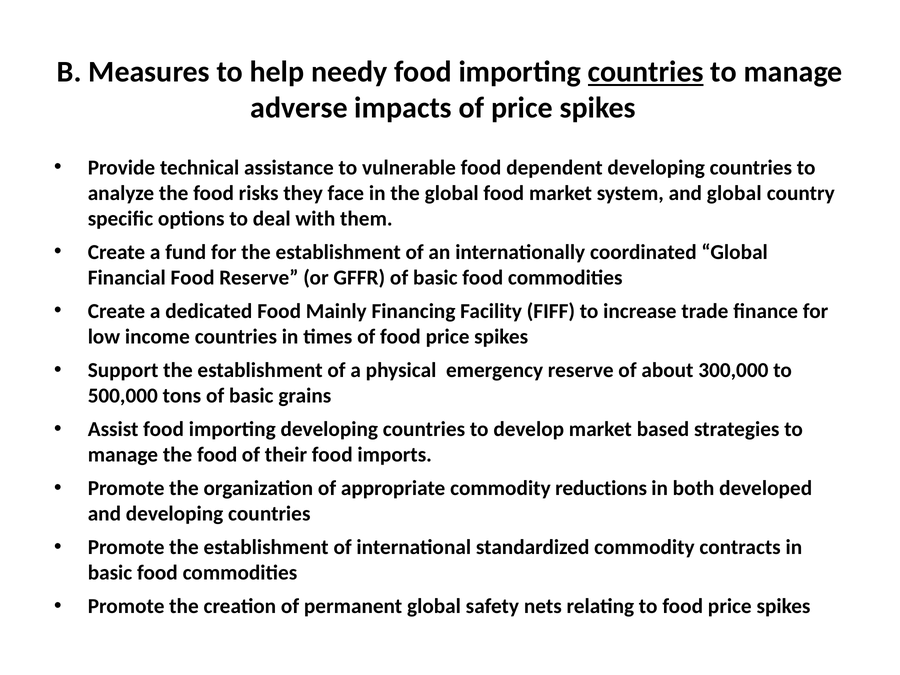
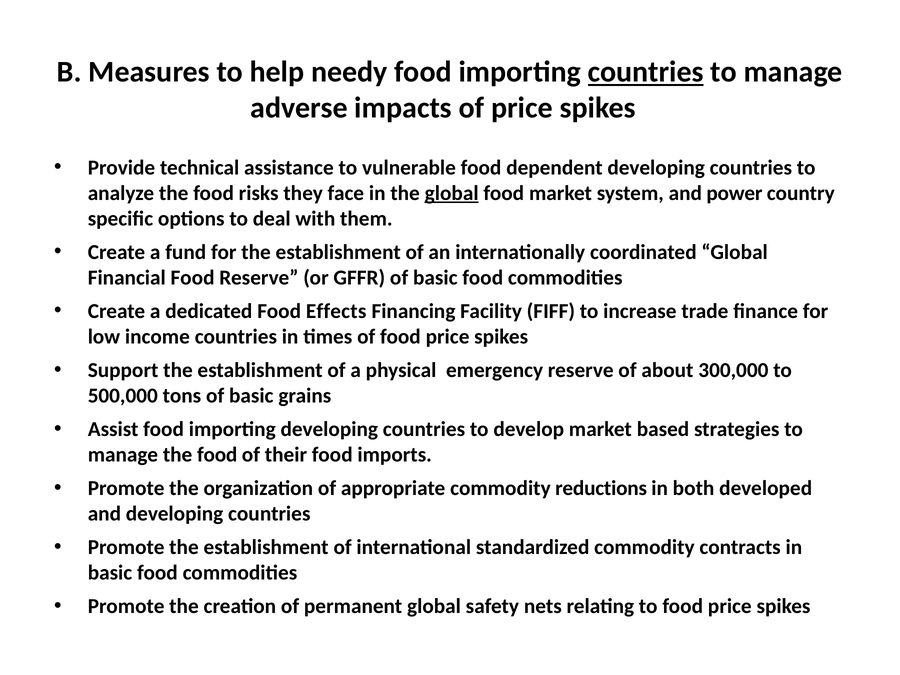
global underline: none -> present (452, 193)
and global: global -> power (734, 193)
Mainly: Mainly -> Effects (336, 311)
